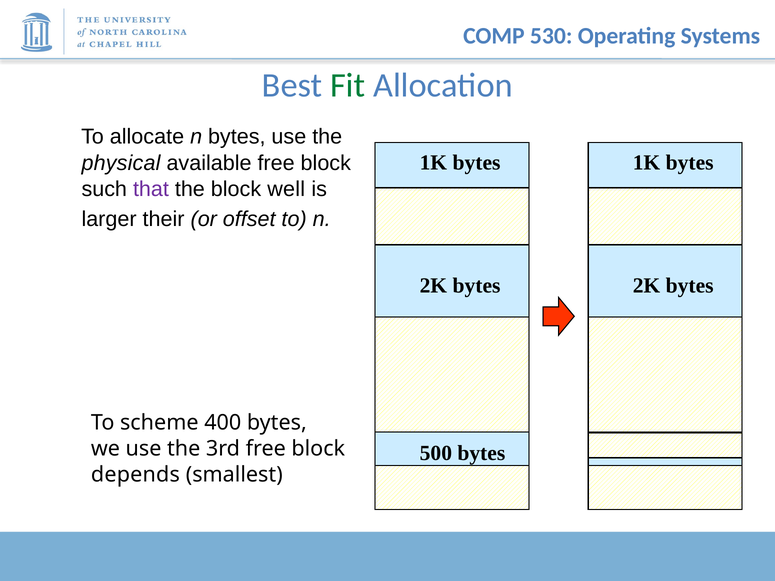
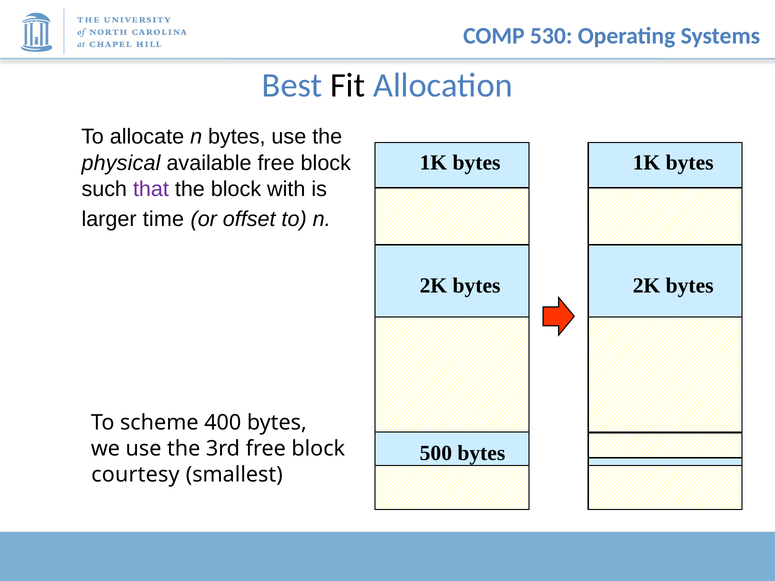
Fit colour: green -> black (348, 86)
well: well -> with (286, 189)
their: their -> time (163, 219)
depends: depends -> courtesy (135, 475)
